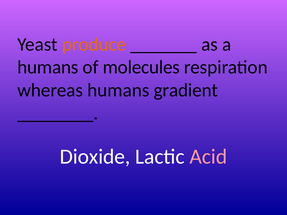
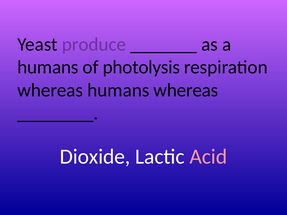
produce colour: orange -> purple (94, 44)
molecules: molecules -> photolysis (141, 67)
humans gradient: gradient -> whereas (186, 90)
